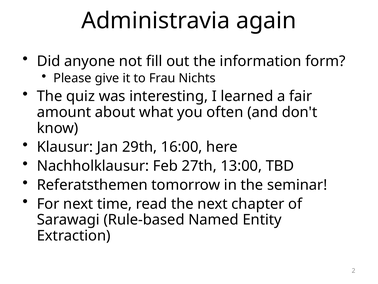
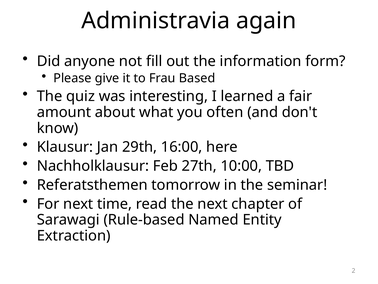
Nichts: Nichts -> Based (197, 78)
13:00: 13:00 -> 10:00 (241, 166)
